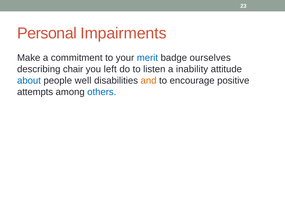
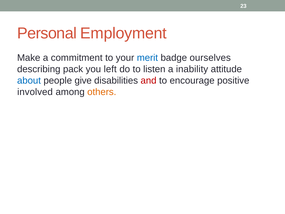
Impairments: Impairments -> Employment (123, 33)
chair: chair -> pack (73, 69)
well: well -> give (83, 80)
and colour: orange -> red (149, 80)
attempts: attempts -> involved (35, 92)
others colour: blue -> orange (102, 92)
